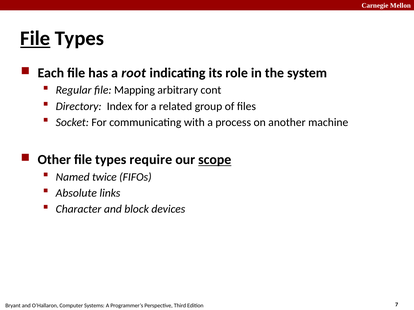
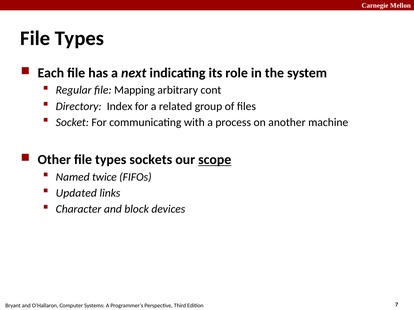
File underline: present -> none (35, 38)
root: root -> next (134, 73)
require: require -> sockets (151, 160)
Absolute: Absolute -> Updated (76, 193)
